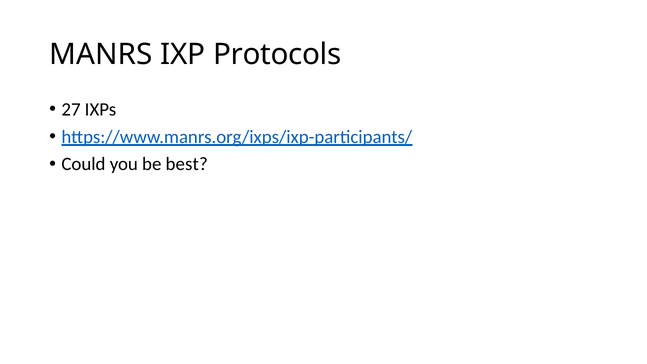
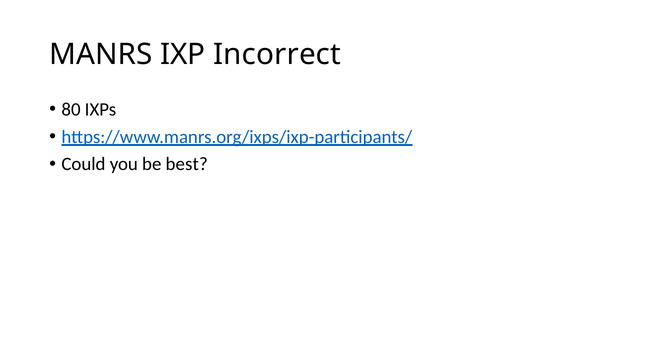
Protocols: Protocols -> Incorrect (277, 54)
27: 27 -> 80 (71, 109)
